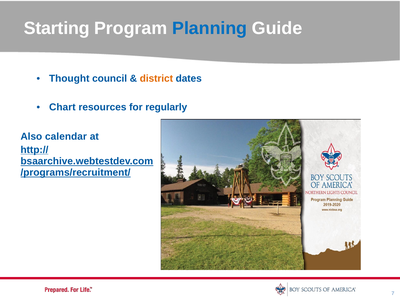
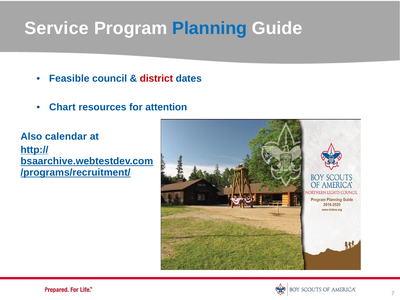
Starting: Starting -> Service (56, 28)
Thought: Thought -> Feasible (69, 78)
district colour: orange -> red (156, 78)
regularly: regularly -> attention (166, 107)
